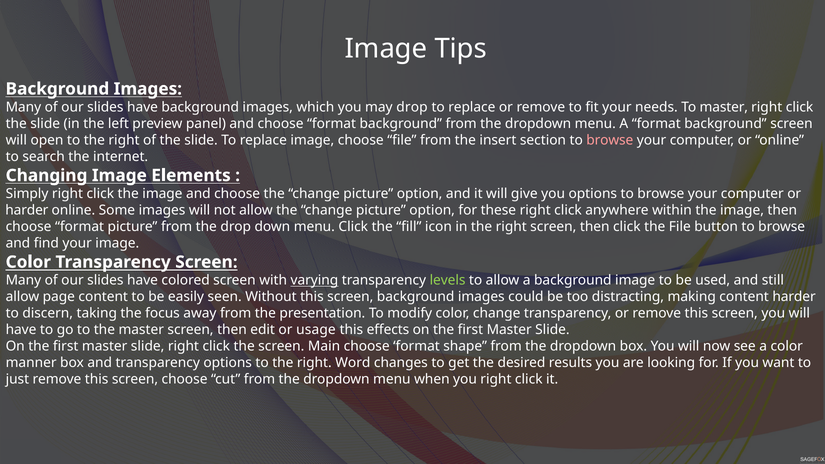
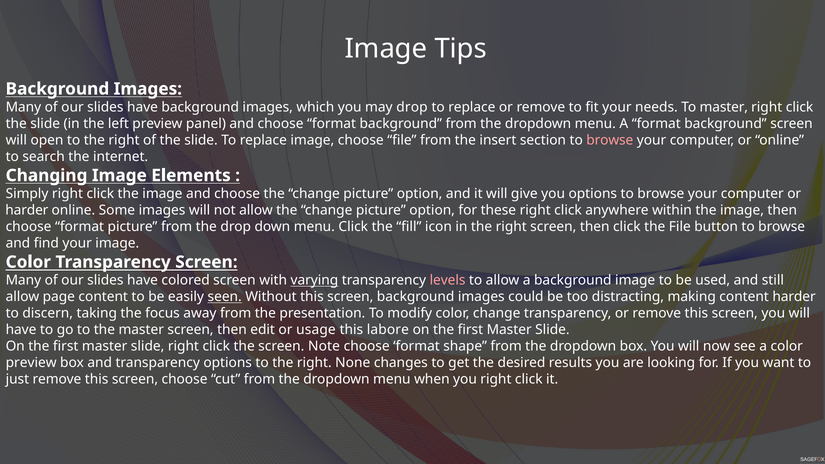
levels colour: light green -> pink (448, 280)
seen underline: none -> present (225, 297)
effects: effects -> labore (388, 330)
Main: Main -> Note (324, 346)
manner: manner -> preview (31, 363)
Word: Word -> None (353, 363)
